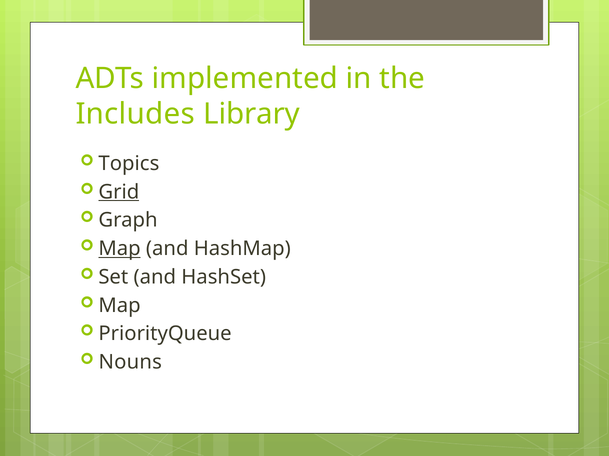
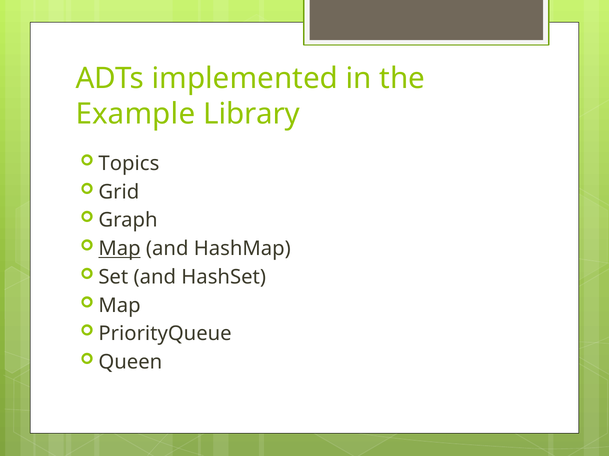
Includes: Includes -> Example (135, 114)
Grid underline: present -> none (119, 192)
Nouns: Nouns -> Queen (130, 363)
